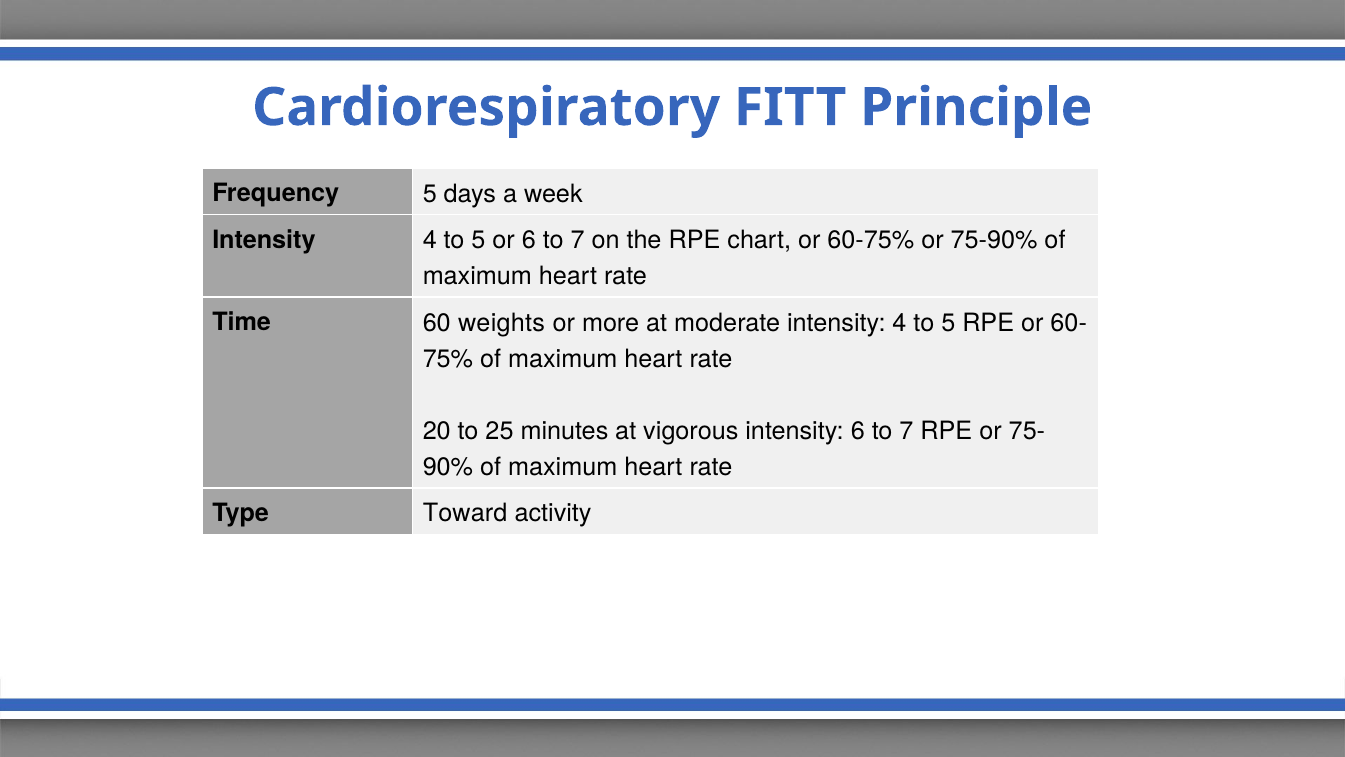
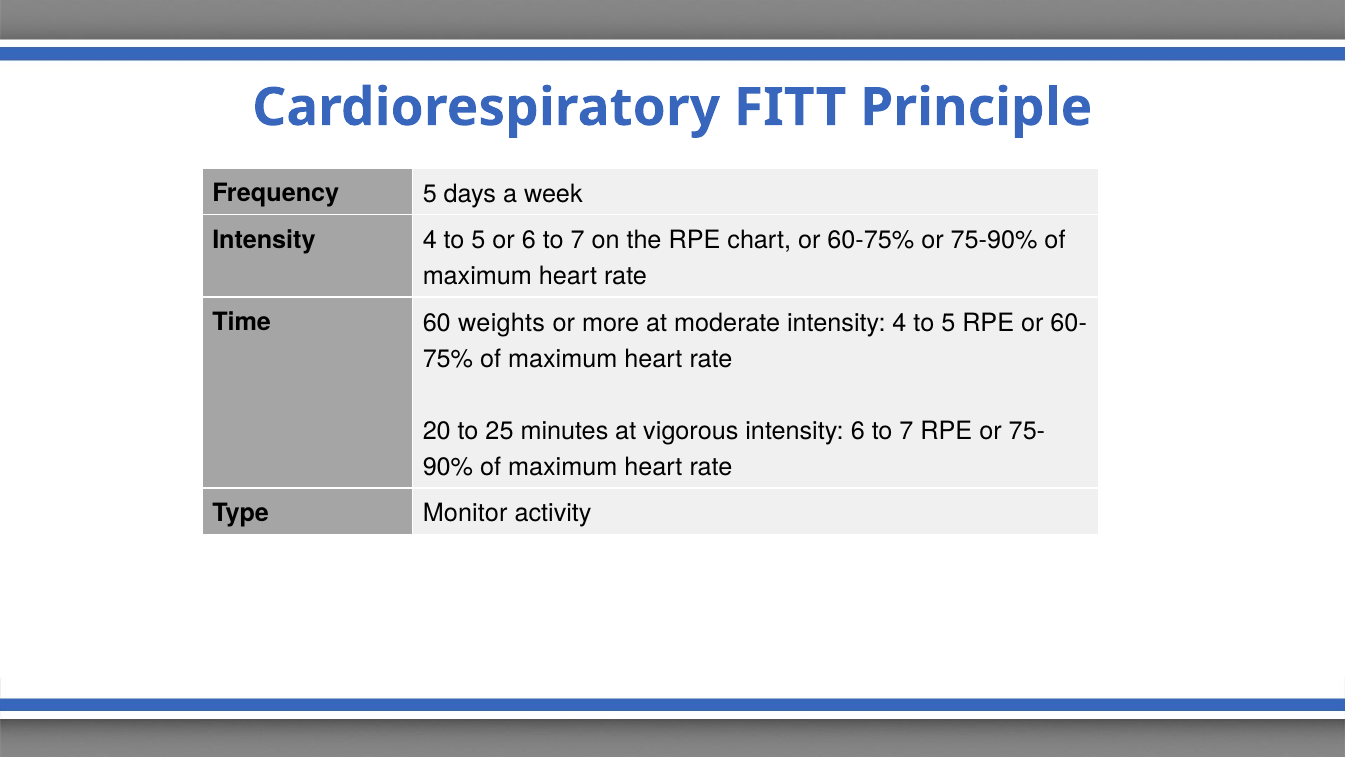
Toward: Toward -> Monitor (465, 513)
